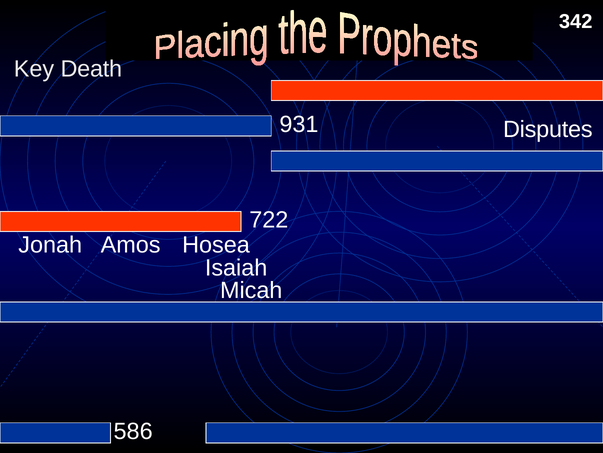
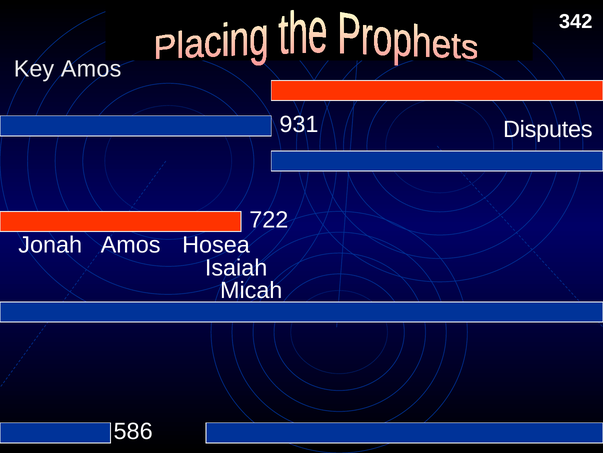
Key Death: Death -> Amos (91, 69)
